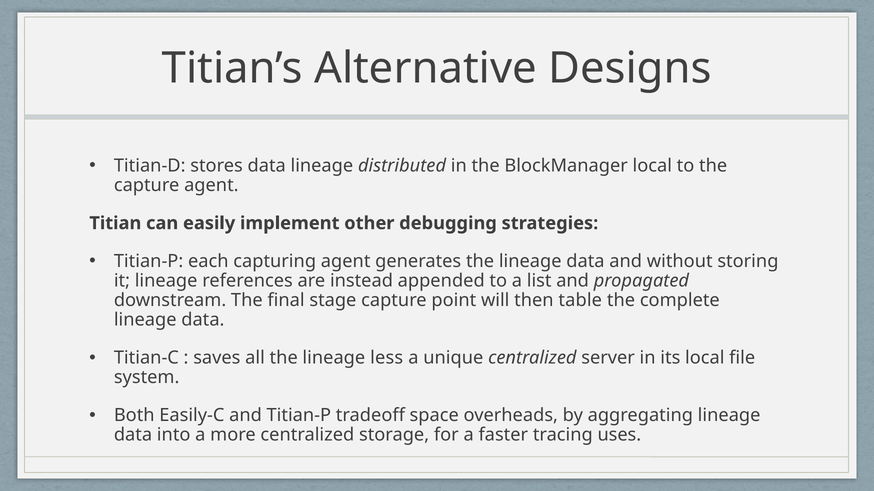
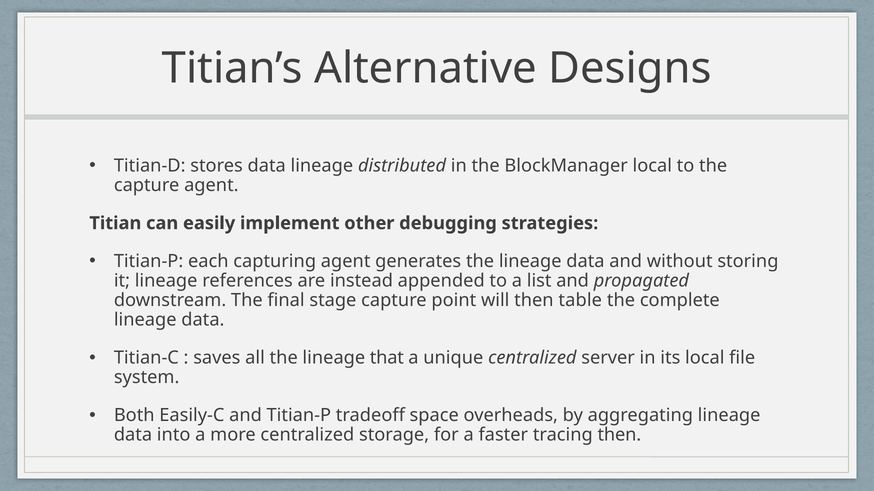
less: less -> that (387, 358)
tracing uses: uses -> then (619, 435)
